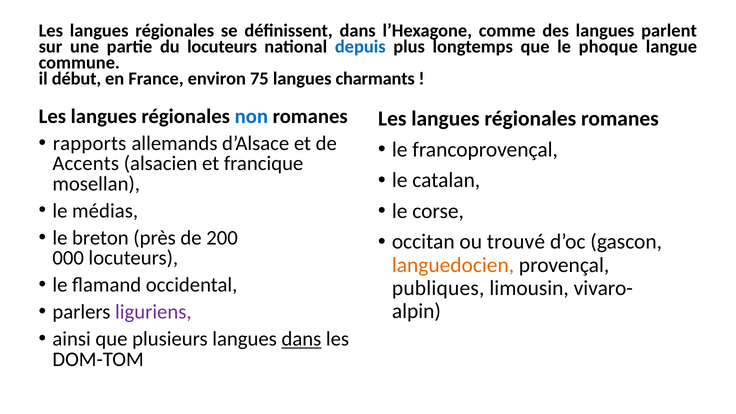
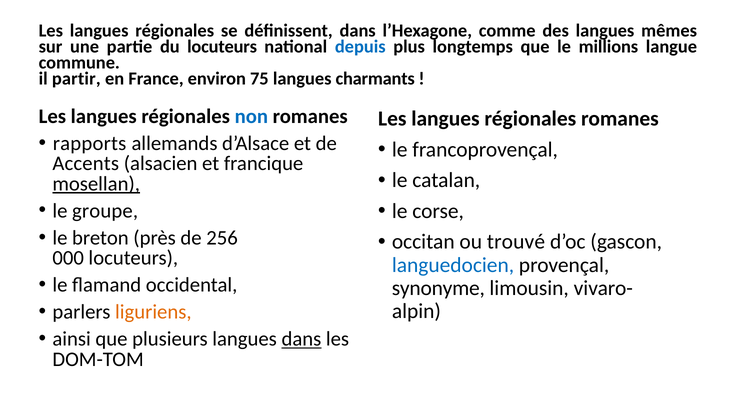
parlent: parlent -> mêmes (669, 31)
phoque: phoque -> millions (608, 47)
début: début -> partir (76, 79)
mosellan underline: none -> present (96, 184)
médias: médias -> groupe (105, 211)
200: 200 -> 256 (222, 238)
languedocien colour: orange -> blue (453, 265)
publiques: publiques -> synonyme (438, 288)
liguriens colour: purple -> orange (153, 312)
